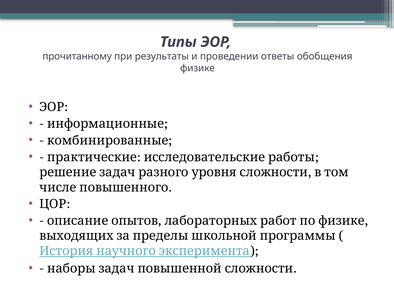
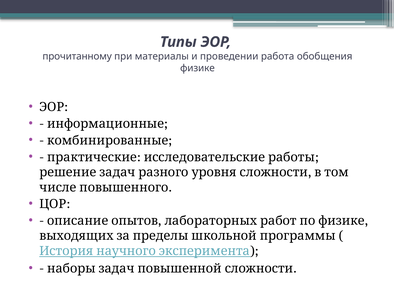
результаты: результаты -> материалы (162, 56)
ответы: ответы -> работа (278, 56)
